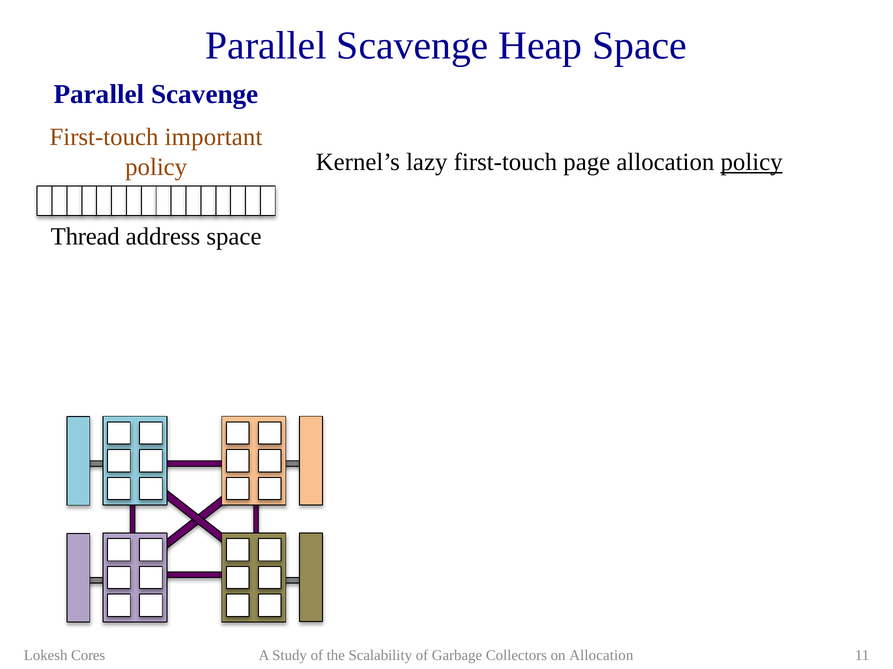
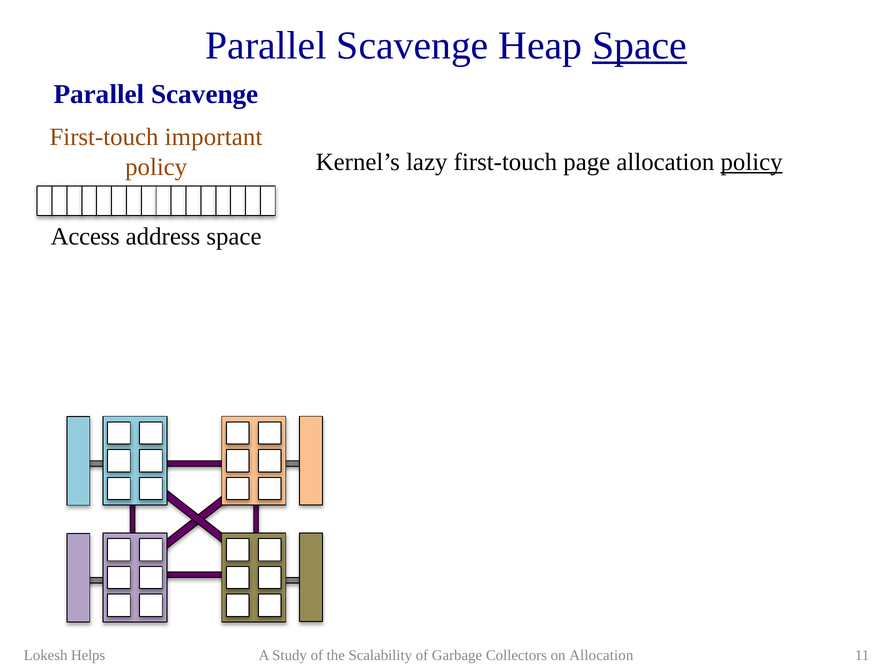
Space underline: none -> present (639, 46)
Thread: Thread -> Access (85, 237)
Cores: Cores -> Helps (88, 656)
